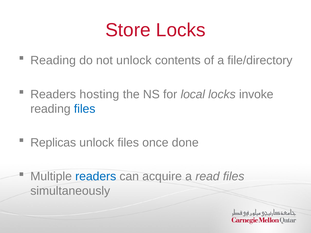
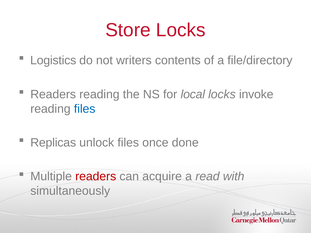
Reading: Reading -> Logistics (53, 60)
not unlock: unlock -> writers (134, 60)
Readers hosting: hosting -> reading (99, 94)
readers colour: blue -> red (96, 177)
read files: files -> with (234, 177)
